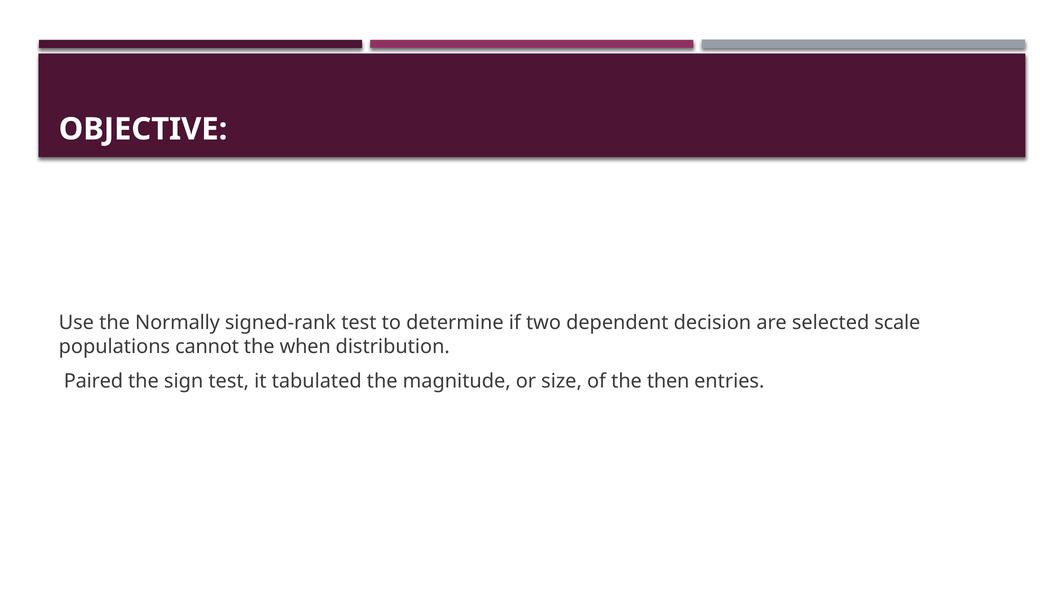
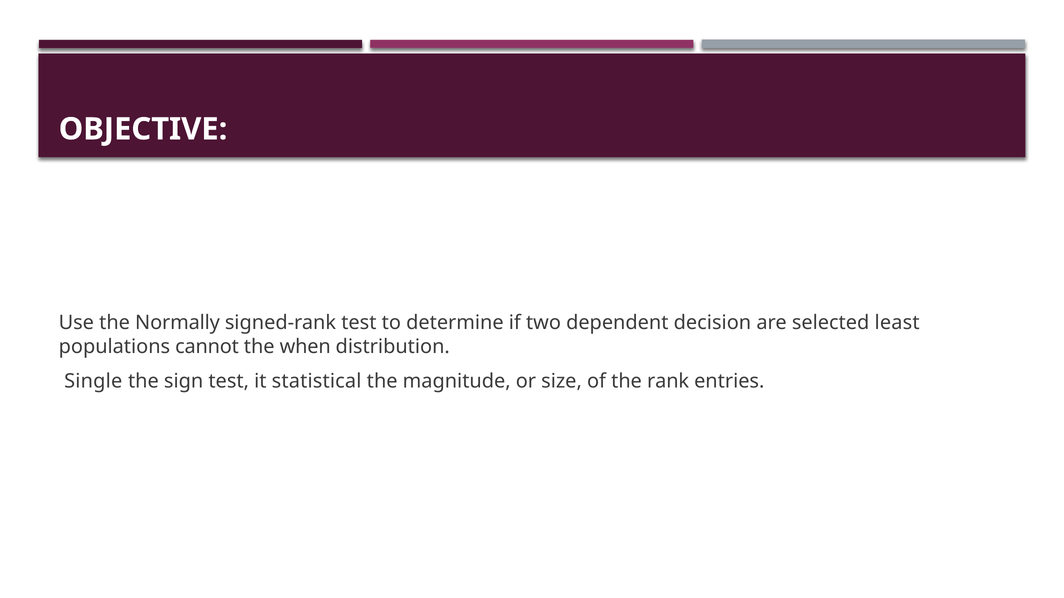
scale: scale -> least (897, 323)
Paired: Paired -> Single (93, 381)
tabulated: tabulated -> statistical (317, 381)
then: then -> rank (668, 381)
